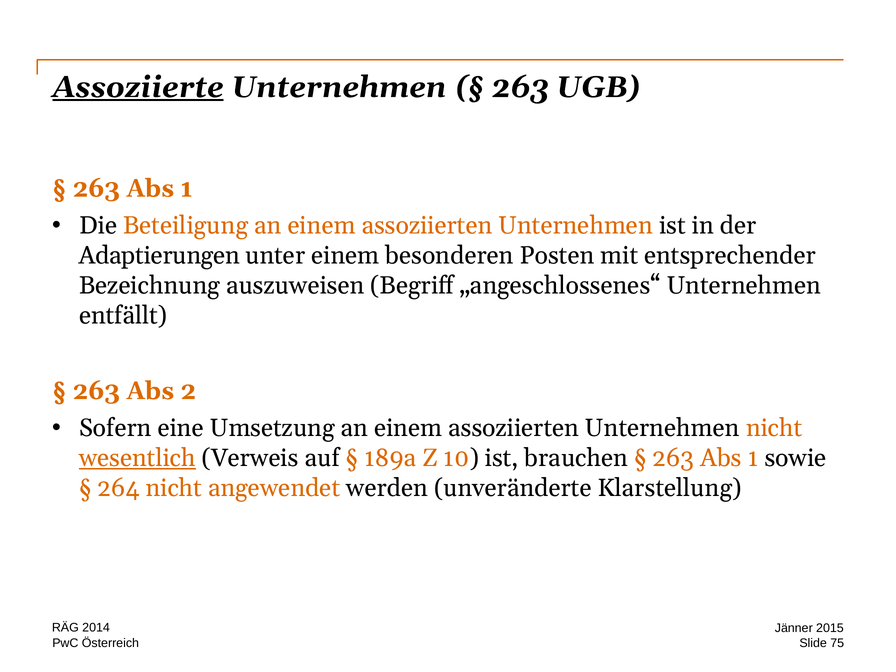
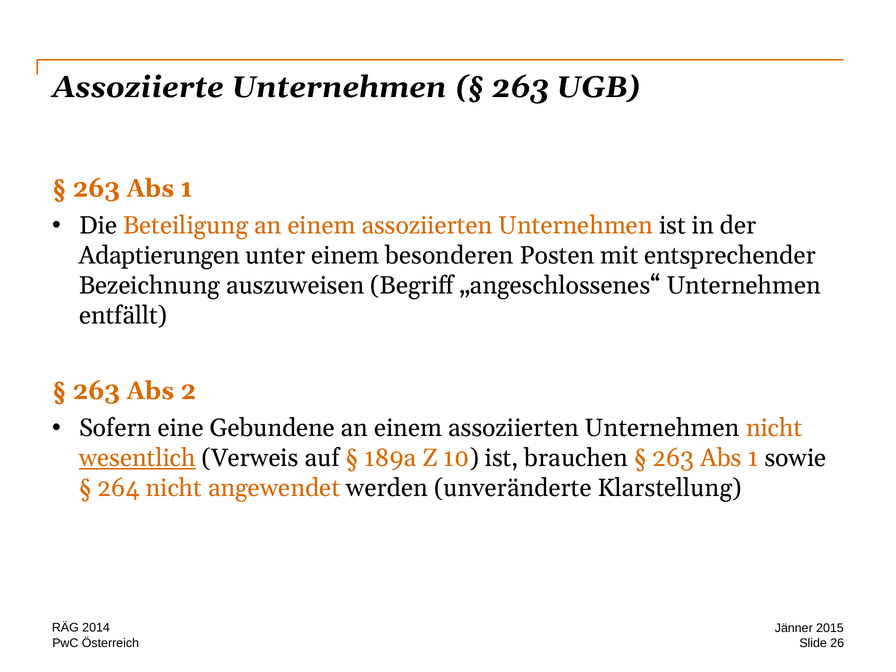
Assoziierte underline: present -> none (138, 87)
Umsetzung: Umsetzung -> Gebundene (272, 428)
75: 75 -> 26 (837, 643)
